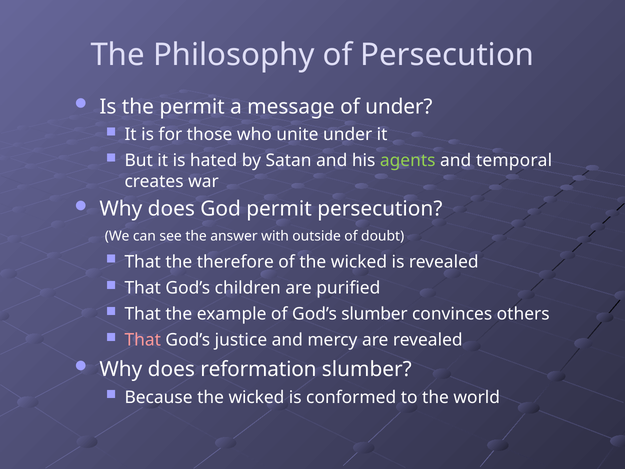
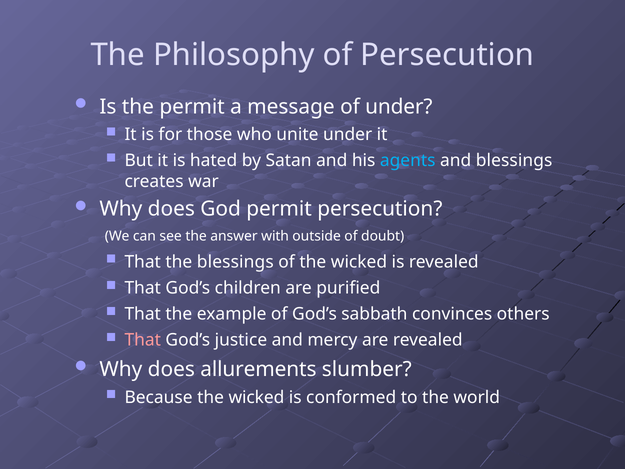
agents colour: light green -> light blue (408, 161)
and temporal: temporal -> blessings (514, 161)
the therefore: therefore -> blessings (235, 262)
God’s slumber: slumber -> sabbath (374, 314)
reformation: reformation -> allurements (258, 369)
